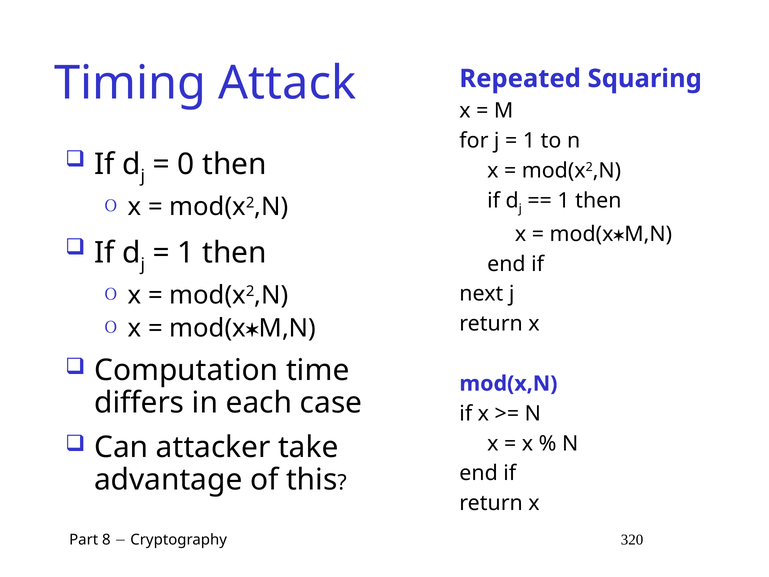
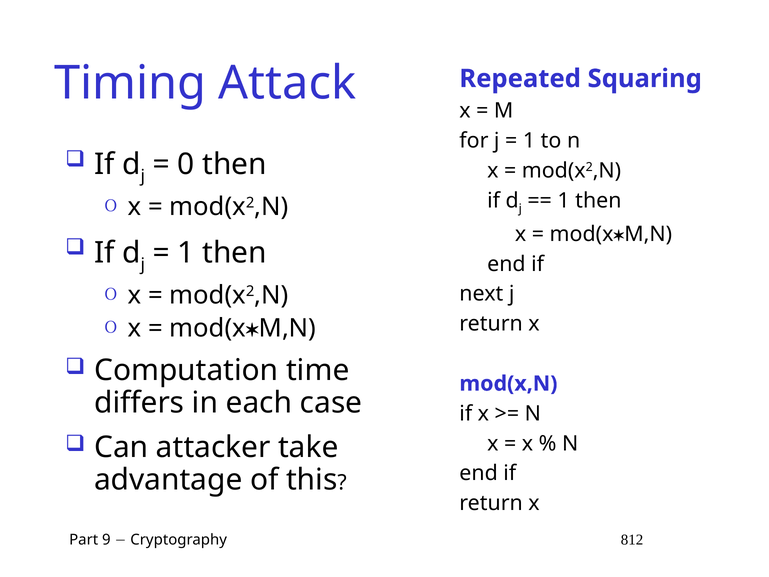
8: 8 -> 9 (106, 539)
320: 320 -> 812 (632, 539)
